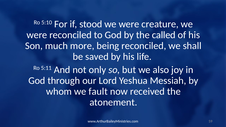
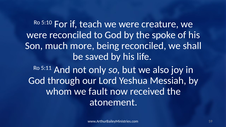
stood: stood -> teach (91, 24)
called: called -> spoke (164, 35)
